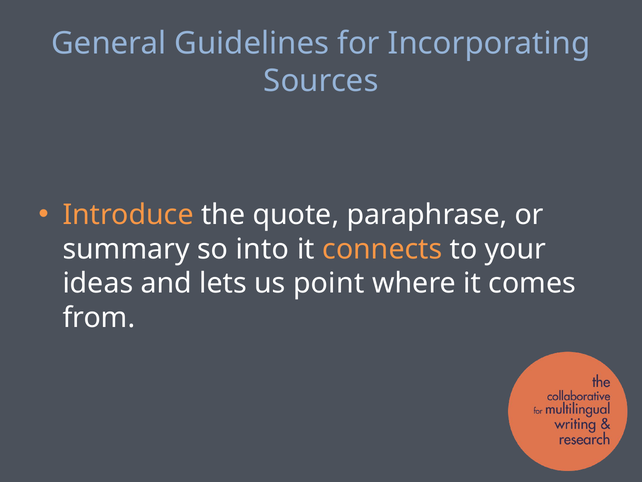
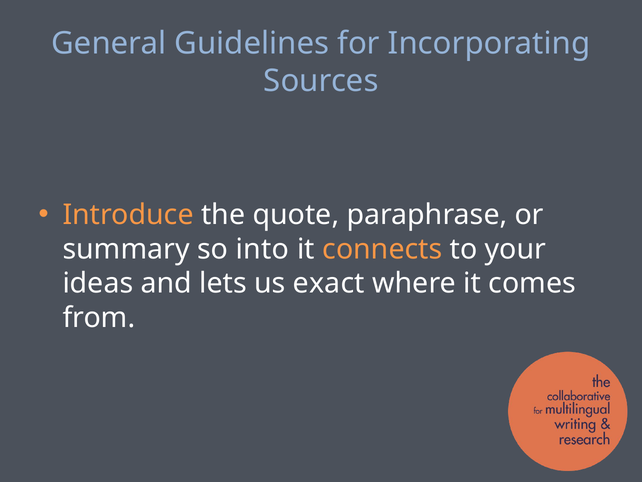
point: point -> exact (329, 283)
